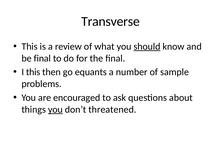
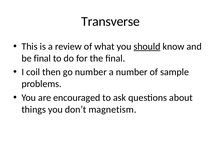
I this: this -> coil (33, 72)
go equants: equants -> number (91, 72)
you underline: present -> none (55, 109)
threatened: threatened -> magnetism (112, 109)
